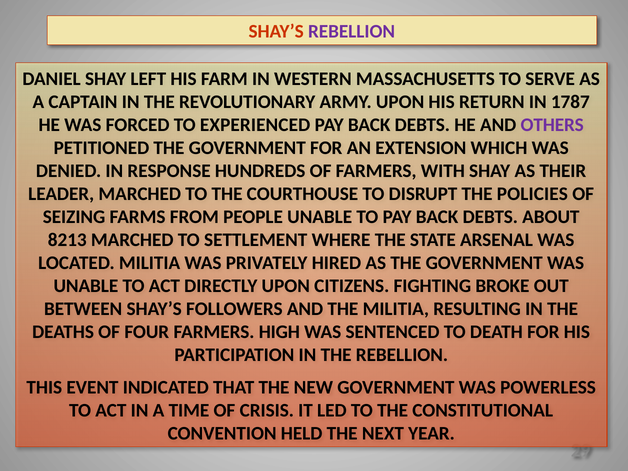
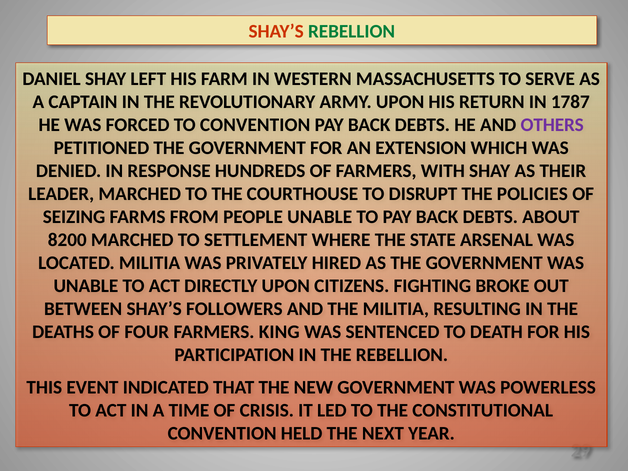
REBELLION colour: purple -> green (352, 32)
TO EXPERIENCED: EXPERIENCED -> CONVENTION (255, 125)
8213: 8213 -> 8200 (67, 240)
HIGH: HIGH -> KING (279, 332)
